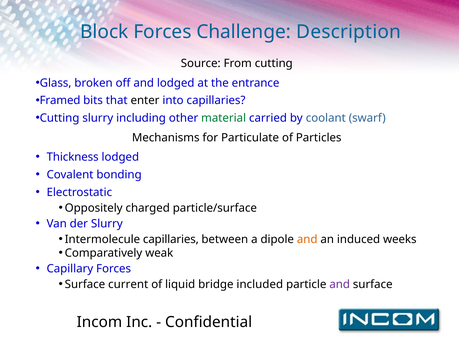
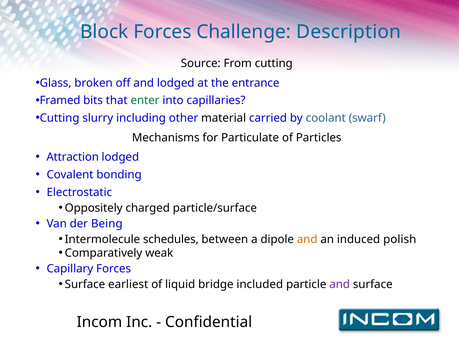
enter colour: black -> green (145, 101)
material colour: green -> black (224, 118)
Thickness: Thickness -> Attraction (73, 157)
der Slurry: Slurry -> Being (107, 224)
Intermolecule capillaries: capillaries -> schedules (171, 239)
weeks: weeks -> polish (400, 239)
current: current -> earliest (128, 285)
